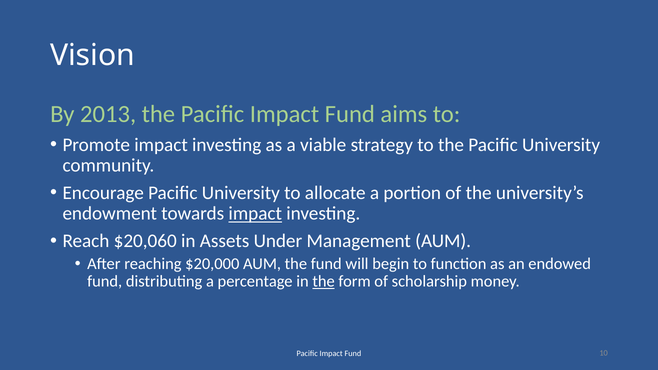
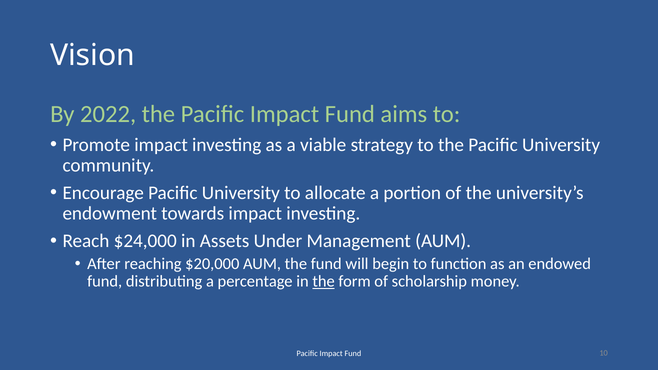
2013: 2013 -> 2022 (108, 114)
impact underline: present -> none (255, 214)
$20,060: $20,060 -> $24,000 (145, 241)
